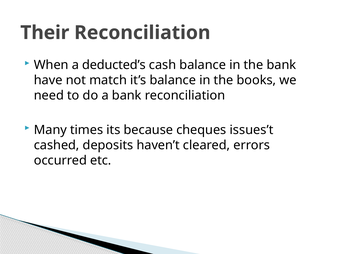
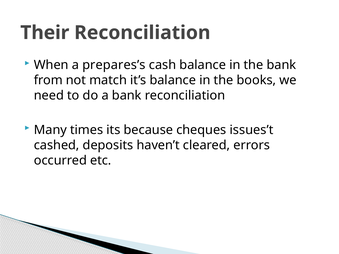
deducted’s: deducted’s -> prepares’s (114, 65)
have: have -> from (48, 80)
